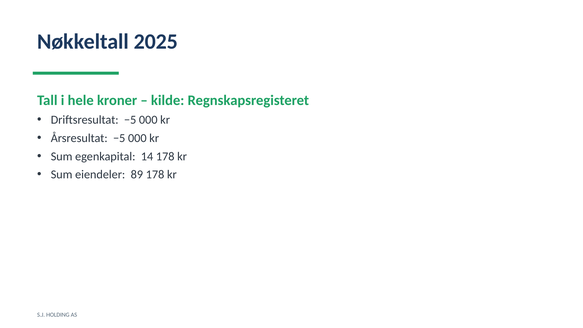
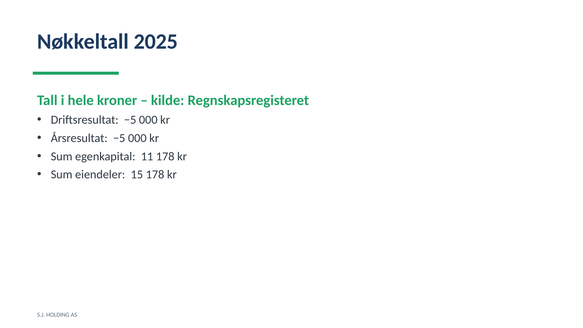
14: 14 -> 11 (147, 156)
89: 89 -> 15 (137, 175)
